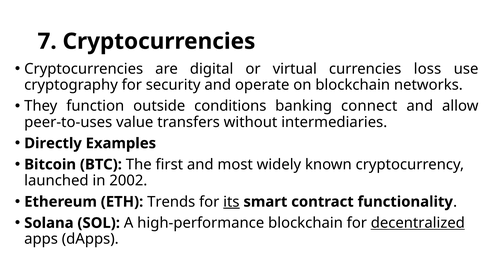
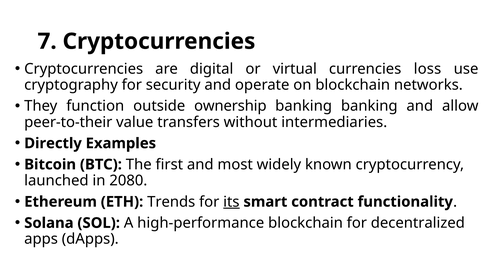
conditions: conditions -> ownership (230, 106)
banking connect: connect -> banking (369, 106)
peer-to-uses: peer-to-uses -> peer-to-their (68, 122)
2002: 2002 -> 2080 (128, 180)
decentralized underline: present -> none (418, 223)
